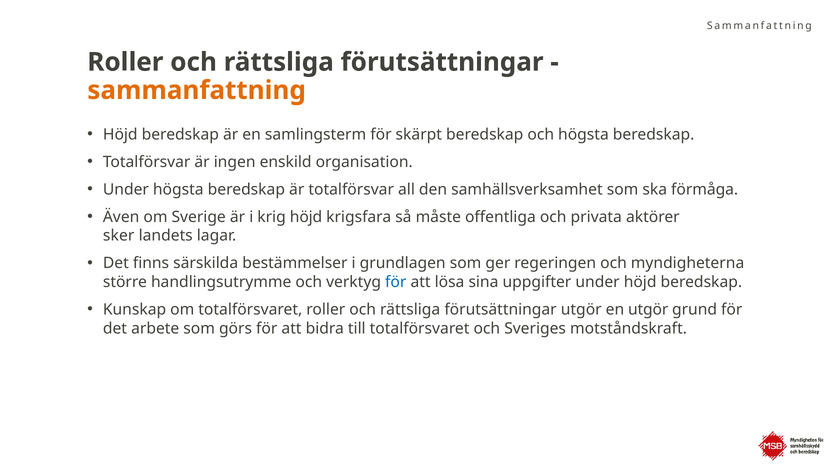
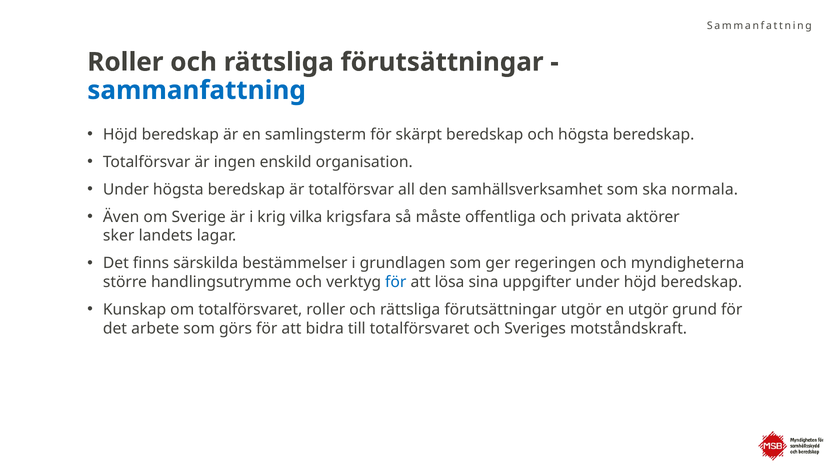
sammanfattning colour: orange -> blue (197, 90)
förmåga: förmåga -> normala (705, 189)
krig höjd: höjd -> vilka (306, 217)
